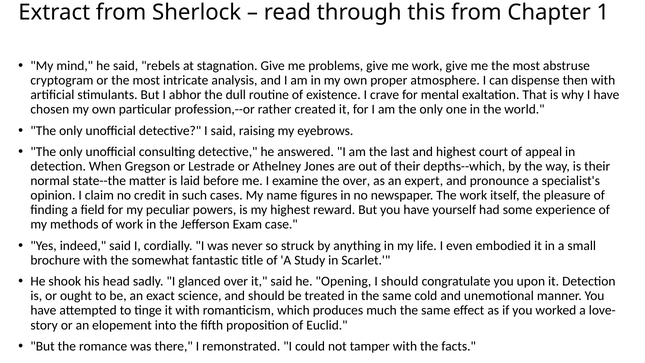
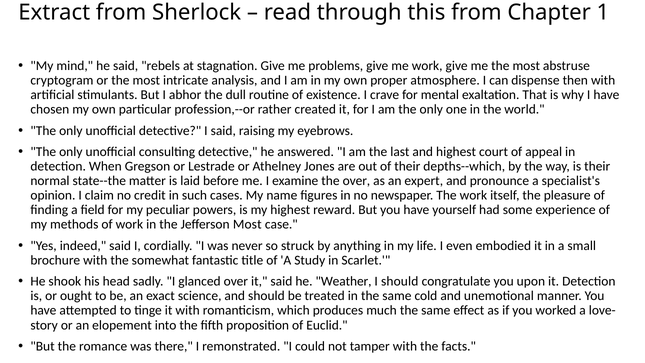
Jefferson Exam: Exam -> Most (247, 224)
Opening: Opening -> Weather (344, 281)
